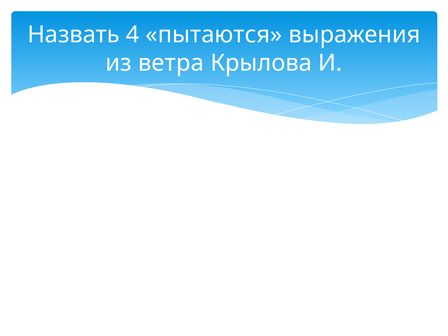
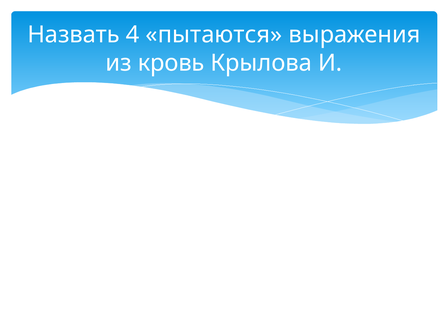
ветра: ветра -> кровь (171, 63)
